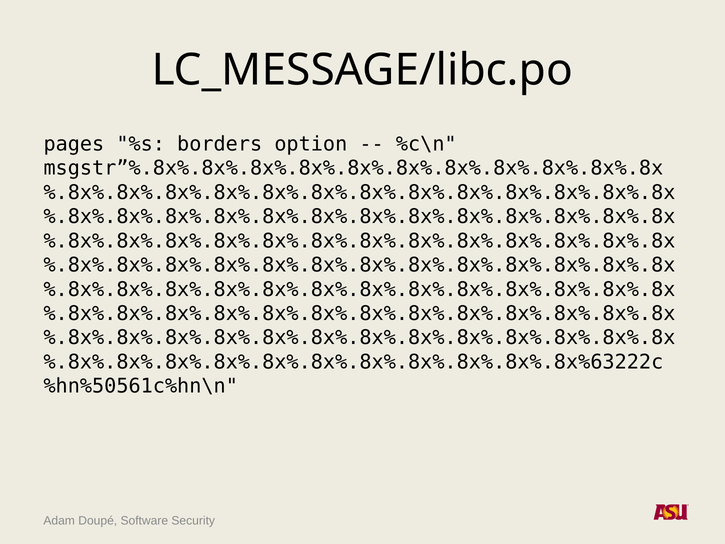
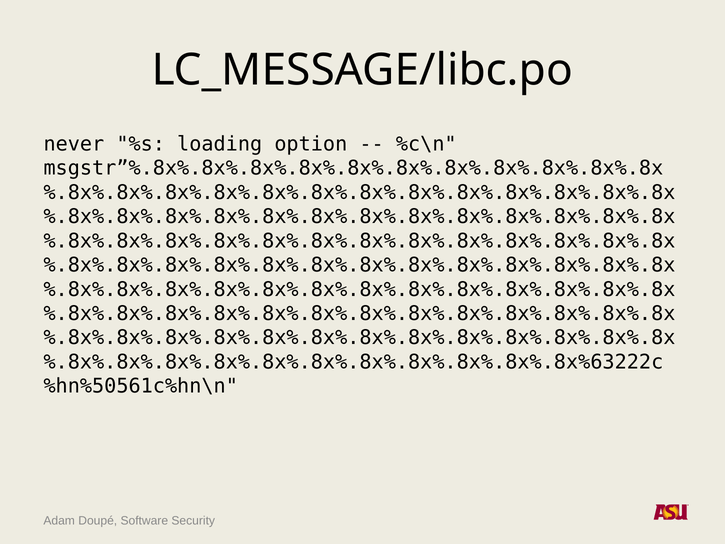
pages: pages -> never (74, 144)
borders: borders -> loading (220, 144)
